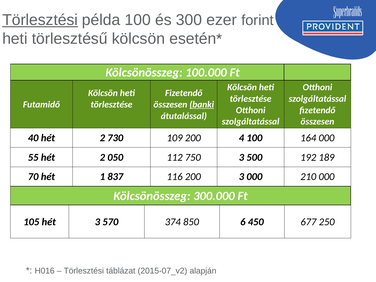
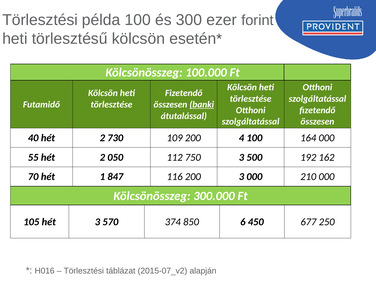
Törlesztési underline: present -> none (40, 20)
189: 189 -> 162 (327, 157)
837: 837 -> 847 (115, 177)
